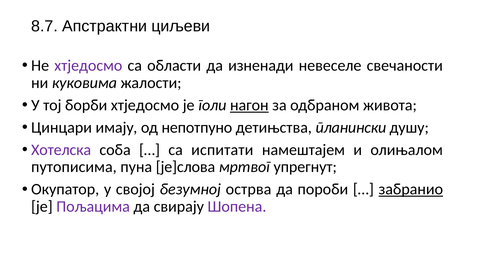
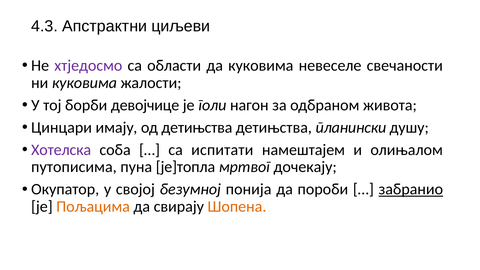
8.7: 8.7 -> 4.3 (45, 26)
да изненади: изненади -> куковима (261, 66)
борби хтједосмо: хтједосмо -> девојчице (145, 105)
нагон underline: present -> none (249, 105)
од непотпуно: непотпуно -> детињства (197, 127)
је]слова: је]слова -> је]топла (186, 167)
упрегнут: упрегнут -> дочекају (305, 167)
острва: острва -> понија (249, 189)
Пољацима colour: purple -> orange (93, 207)
Шопена colour: purple -> orange (237, 207)
